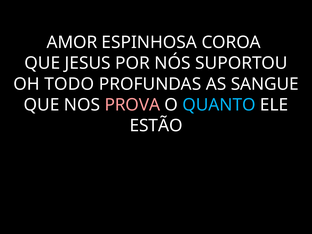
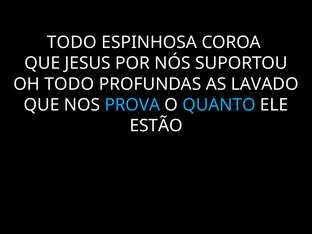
AMOR: AMOR -> TODO (72, 42)
SANGUE: SANGUE -> LAVADO (265, 84)
PROVA colour: pink -> light blue (132, 105)
